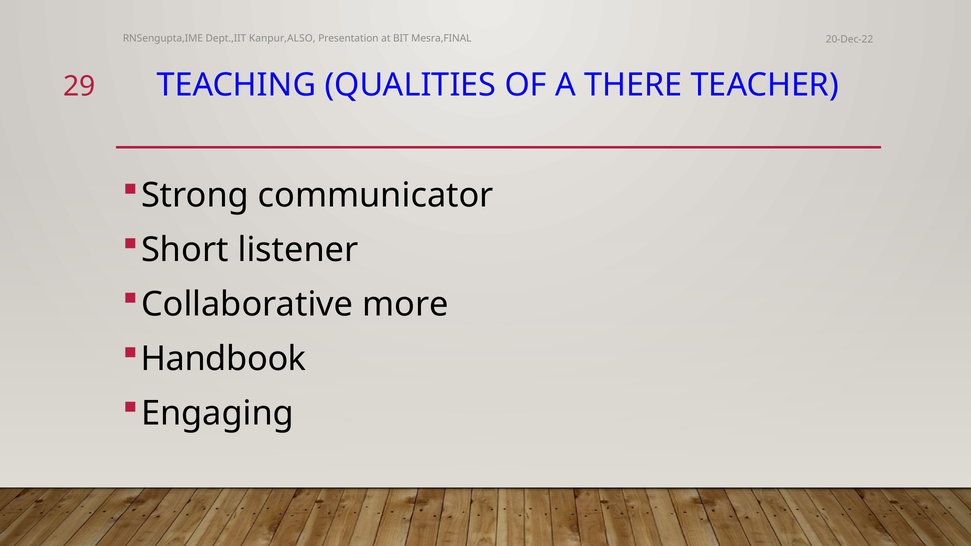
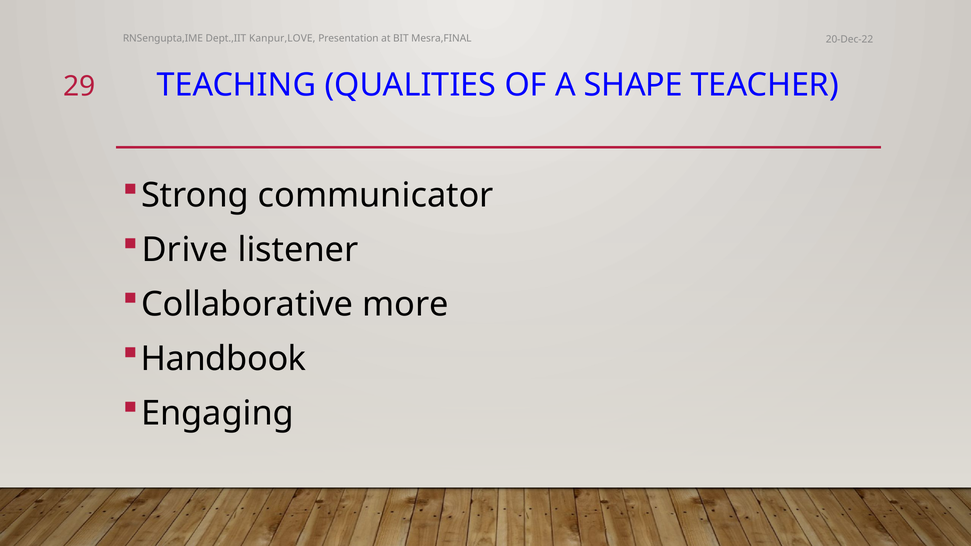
Kanpur,ALSO: Kanpur,ALSO -> Kanpur,LOVE (282, 38)
THERE: THERE -> SHAPE (633, 85)
Short: Short -> Drive (185, 250)
